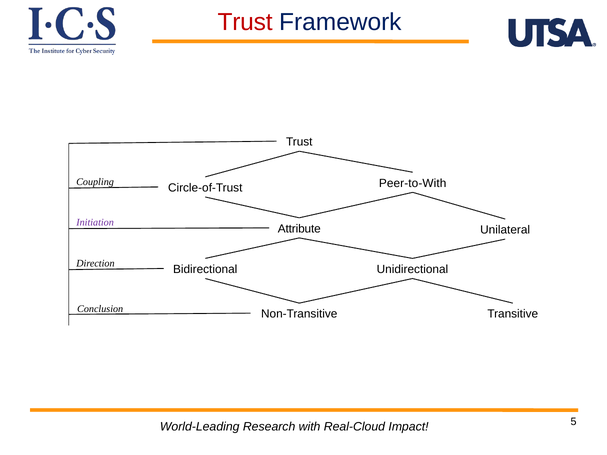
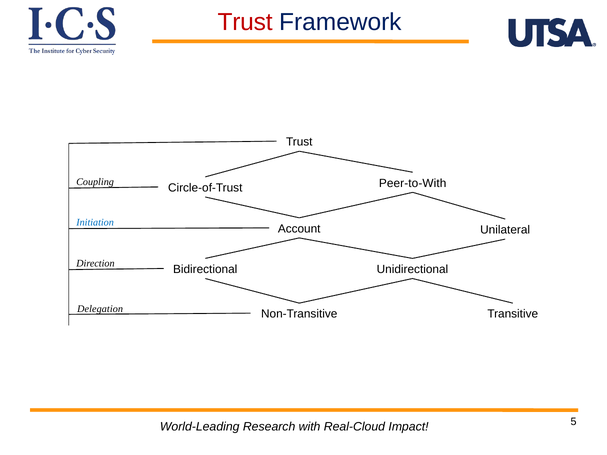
Initiation colour: purple -> blue (95, 223)
Attribute: Attribute -> Account (299, 229)
Conclusion: Conclusion -> Delegation (100, 309)
